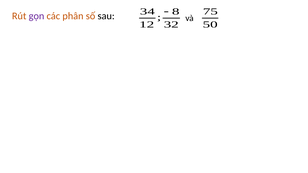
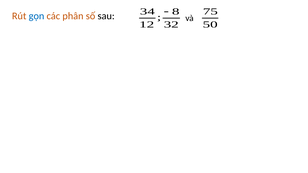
gọn colour: purple -> blue (36, 16)
